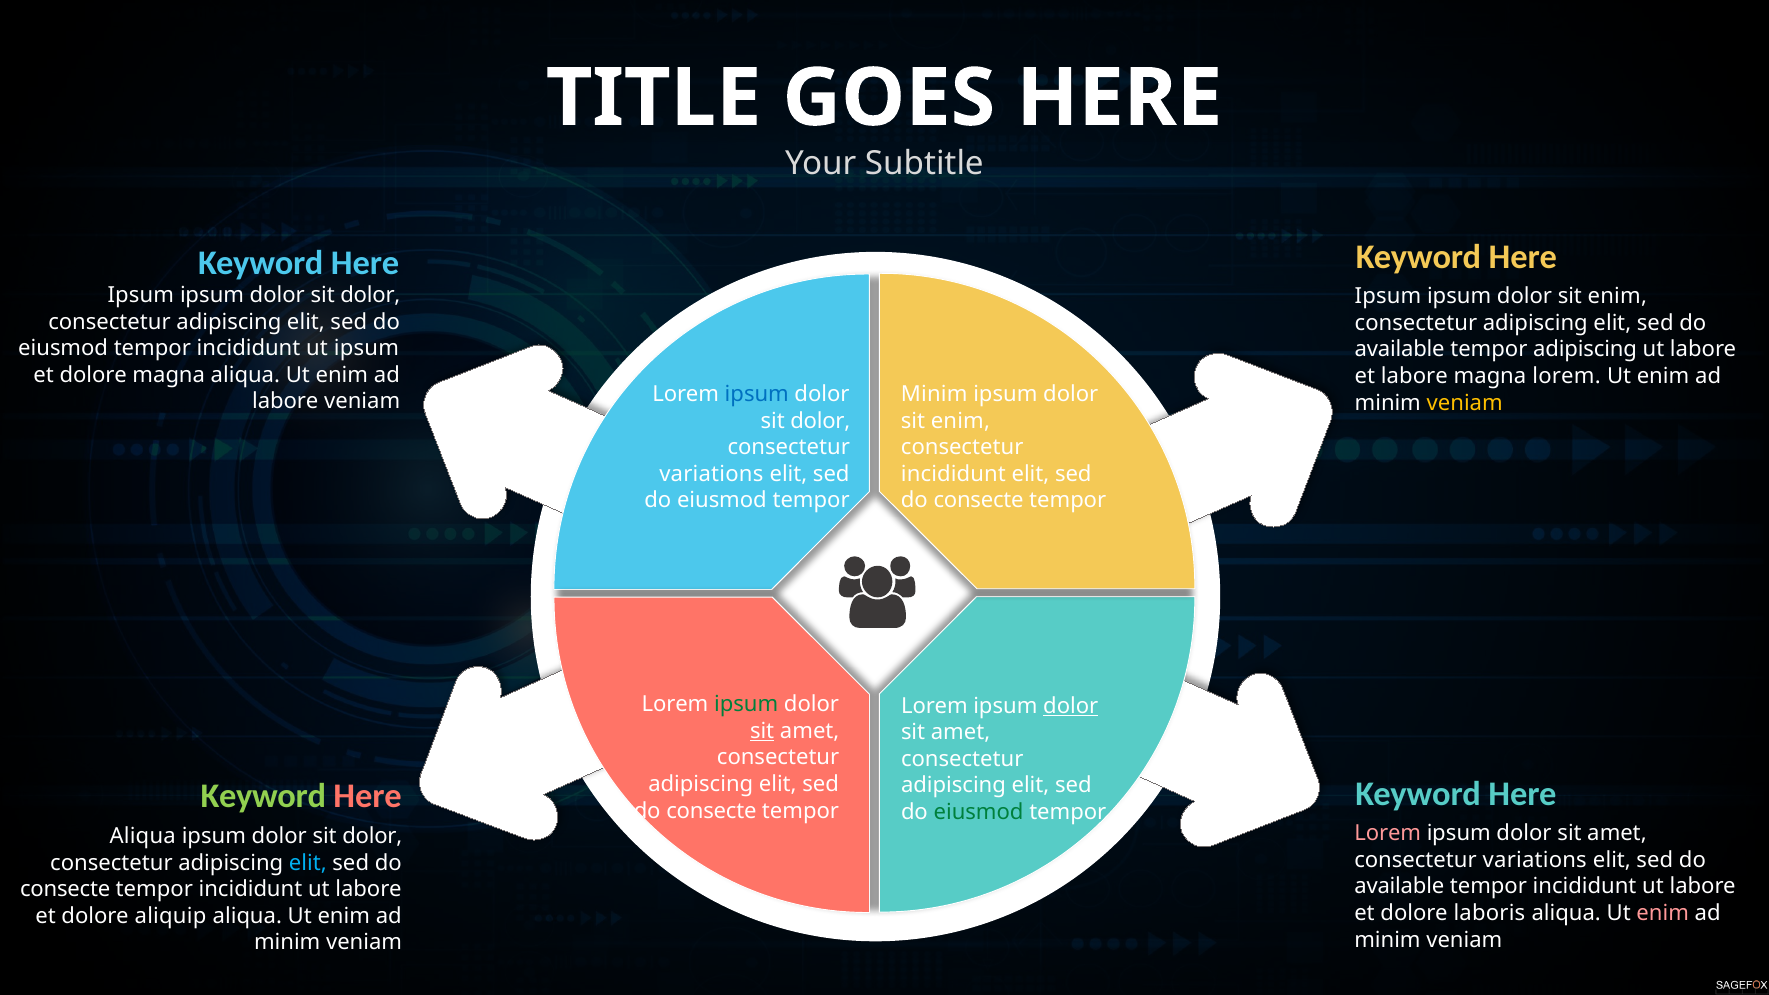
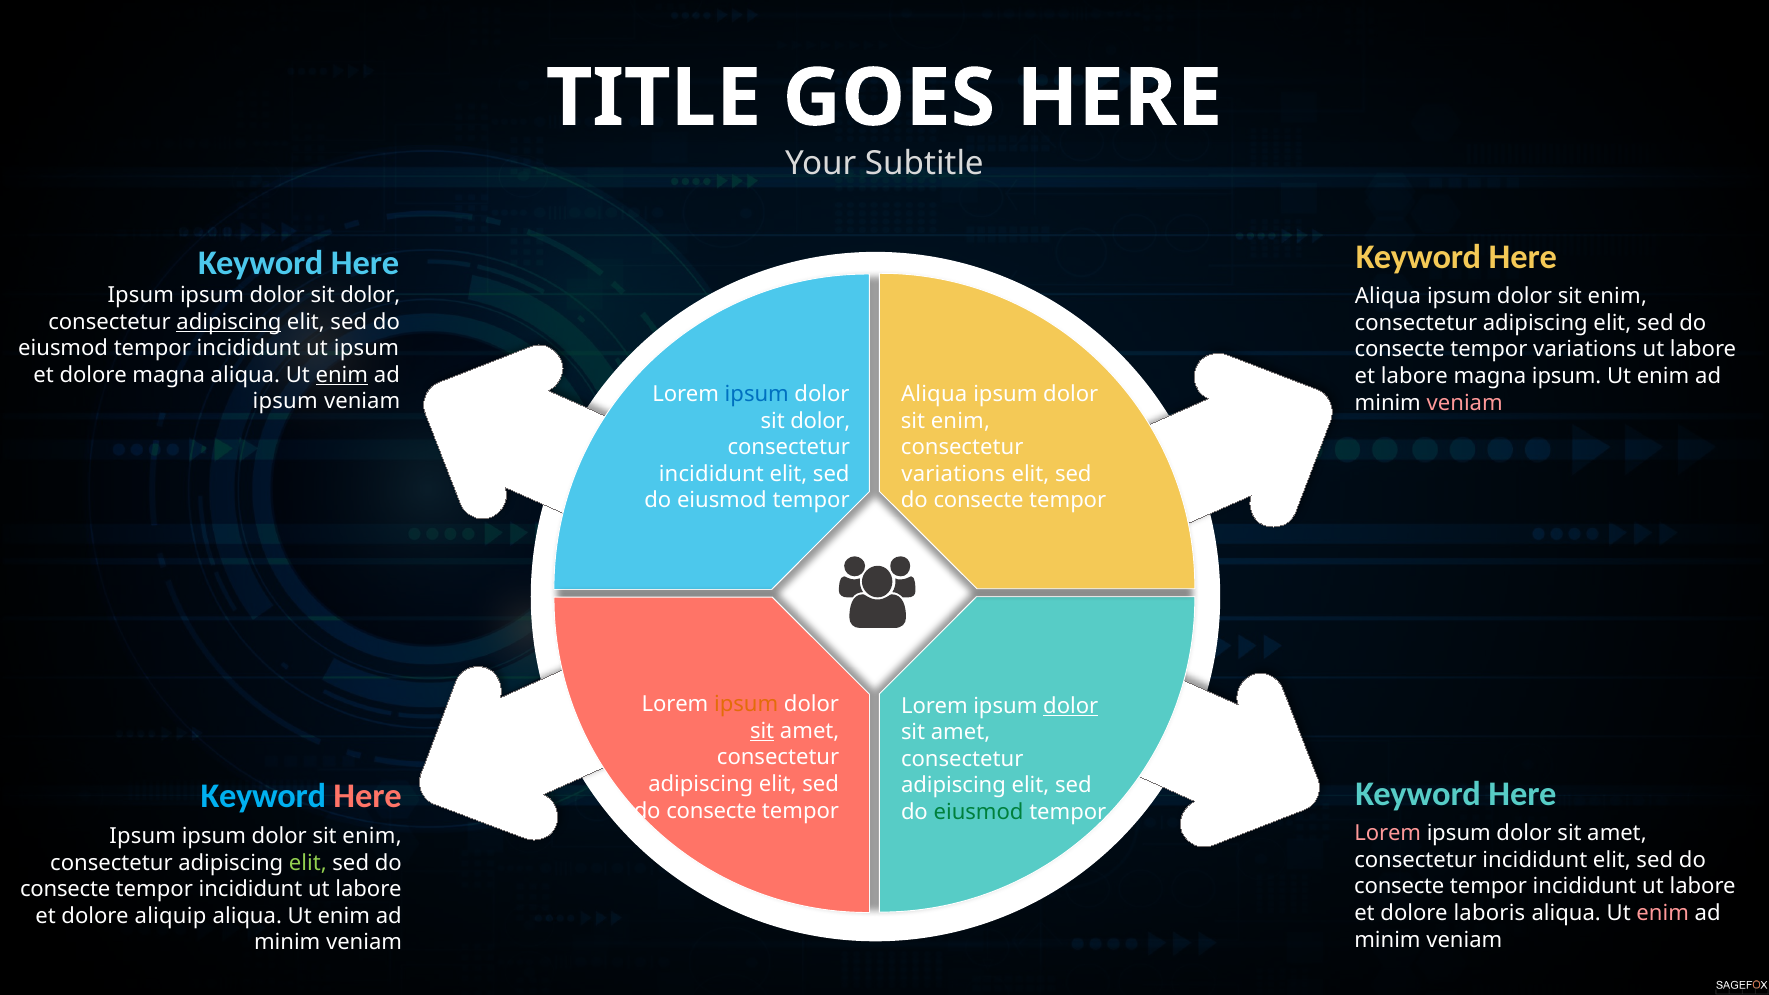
Ipsum: Ipsum -> Aliqua (1388, 297)
adipiscing underline: none -> present (229, 322)
available: available -> consecte (1400, 350)
tempor adipiscing: adipiscing -> variations (1585, 350)
enim underline: none -> present (342, 375)
magna lorem: lorem -> ipsum (1567, 376)
Minim: Minim -> Aliqua (934, 394)
labore: labore -> ipsum (285, 402)
veniam colour: yellow -> pink (1465, 403)
variations: variations -> incididunt (711, 474)
incididunt: incididunt -> variations (953, 474)
ipsum colour: green -> orange (746, 705)
Keyword colour: light green -> light blue (263, 796)
Aliqua: Aliqua -> Ipsum (143, 836)
dolor: dolor -> enim (372, 836)
variations: variations -> incididunt (1535, 860)
elit colour: light blue -> light green (308, 863)
available: available -> consecte (1399, 887)
